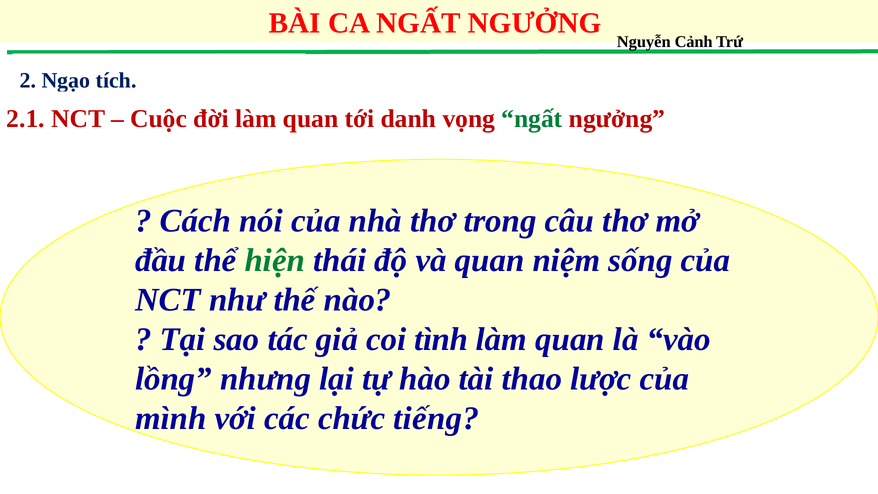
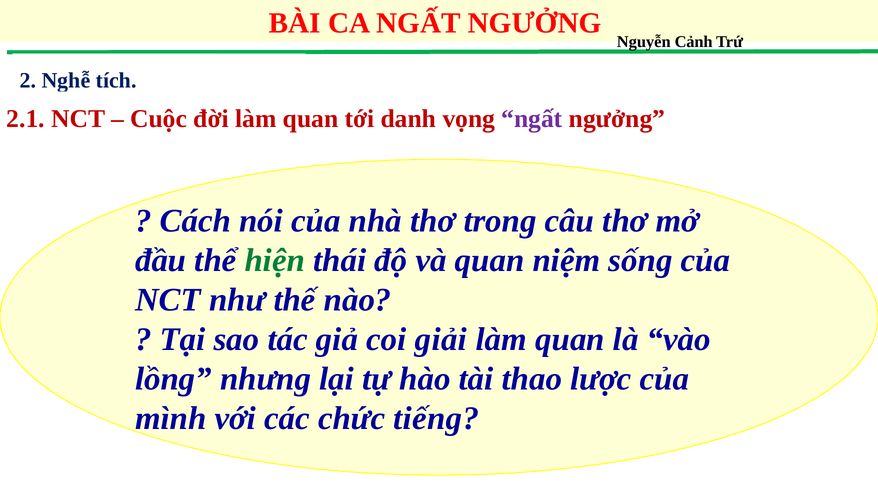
Ngạo: Ngạo -> Nghễ (66, 80)
ngất colour: green -> purple (532, 119)
tình: tình -> giải (441, 339)
